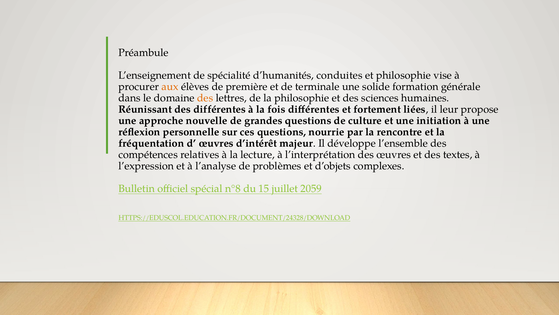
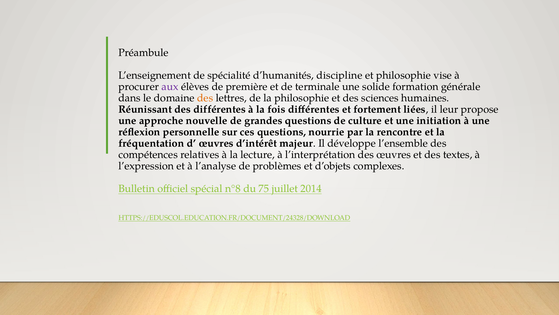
conduites: conduites -> discipline (340, 75)
aux colour: orange -> purple (170, 87)
15: 15 -> 75 (264, 189)
2059: 2059 -> 2014 (311, 189)
